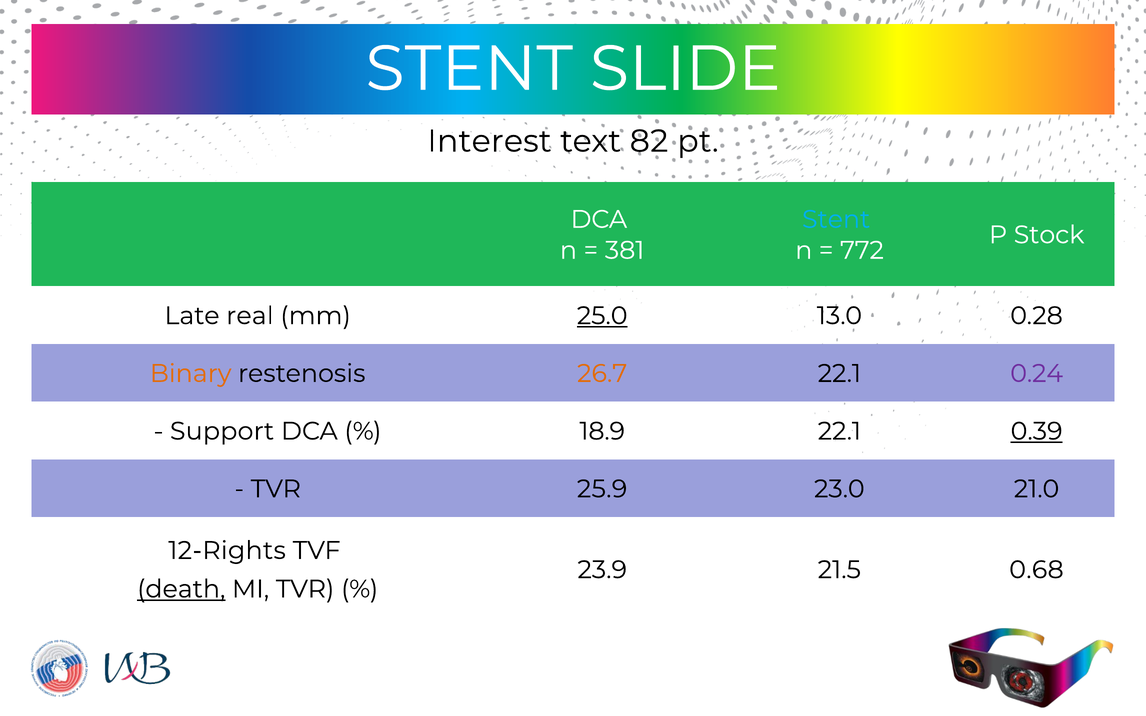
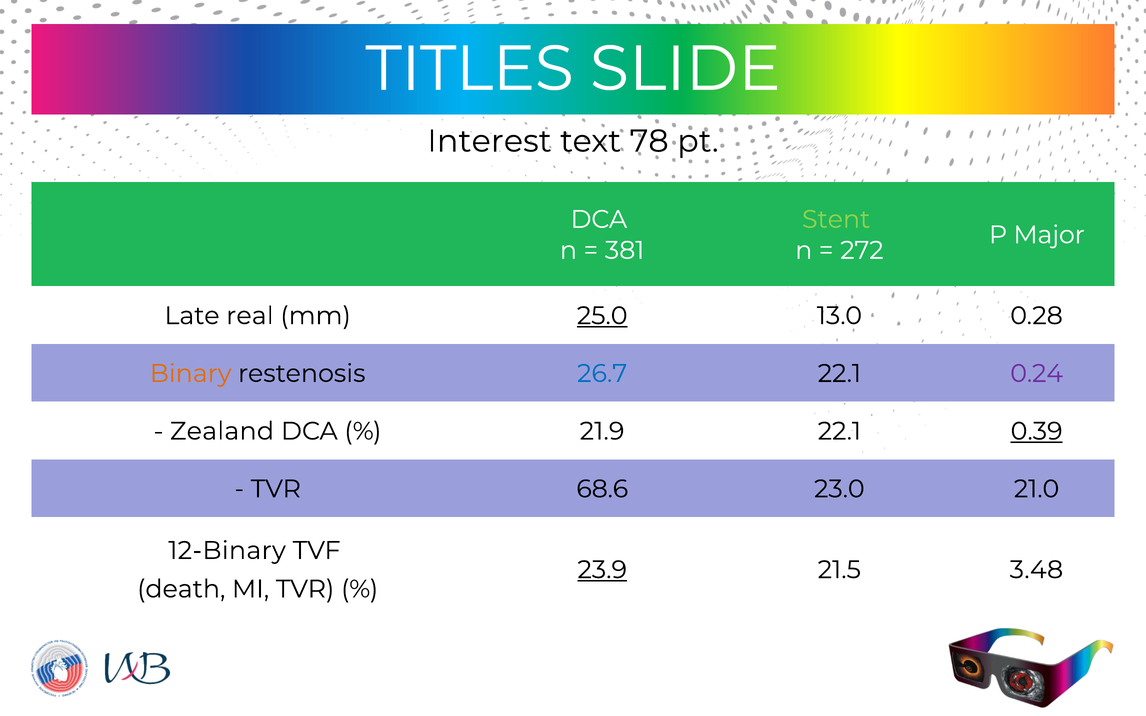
STENT: STENT -> TITLES (470, 69)
82: 82 -> 78 (649, 141)
Stent colour: light blue -> light green (836, 219)
Stock: Stock -> Major (1049, 235)
772: 772 -> 272 (862, 250)
26.7 colour: orange -> blue (602, 374)
Support: Support -> Zealand (222, 431)
18.9: 18.9 -> 21.9 (602, 431)
25.9: 25.9 -> 68.6 (602, 489)
12-Rights: 12-Rights -> 12-Binary (227, 551)
23.9 underline: none -> present (602, 570)
0.68: 0.68 -> 3.48 (1036, 570)
death underline: present -> none (181, 589)
